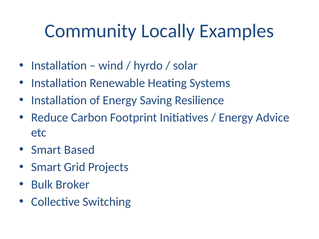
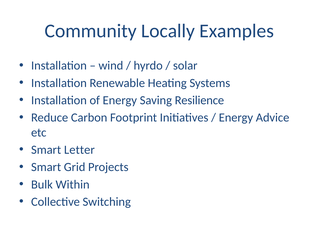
Based: Based -> Letter (79, 150)
Broker: Broker -> Within (73, 185)
